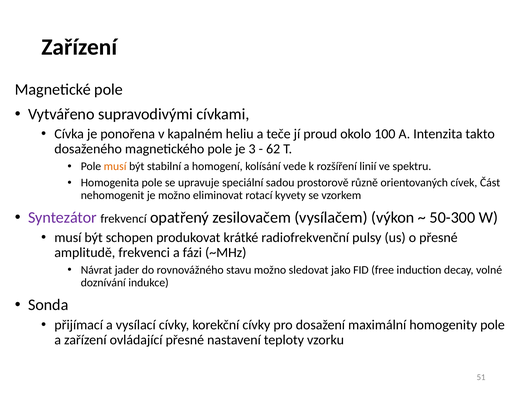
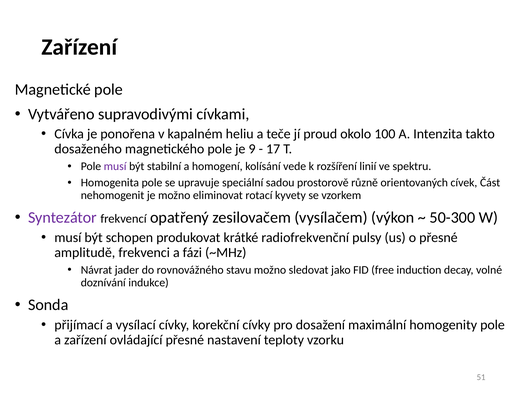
3: 3 -> 9 (252, 149)
62: 62 -> 17 (273, 149)
musí colour: orange -> purple (115, 167)
